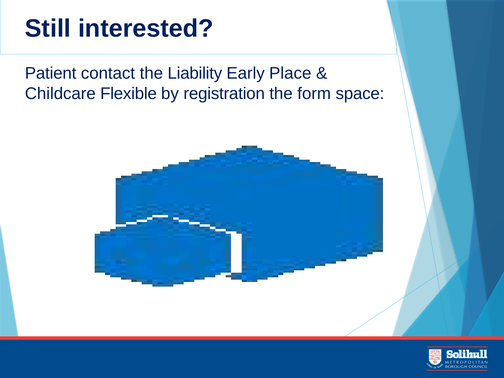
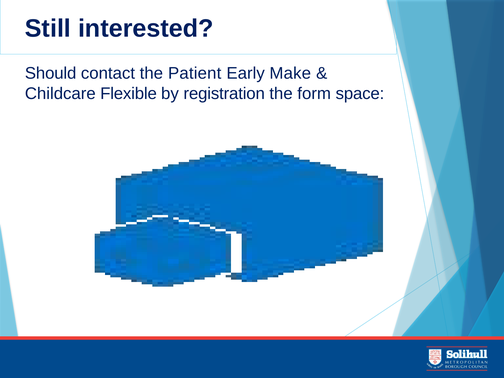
Patient: Patient -> Should (51, 73)
Liability: Liability -> Patient (195, 73)
Place: Place -> Make (290, 73)
